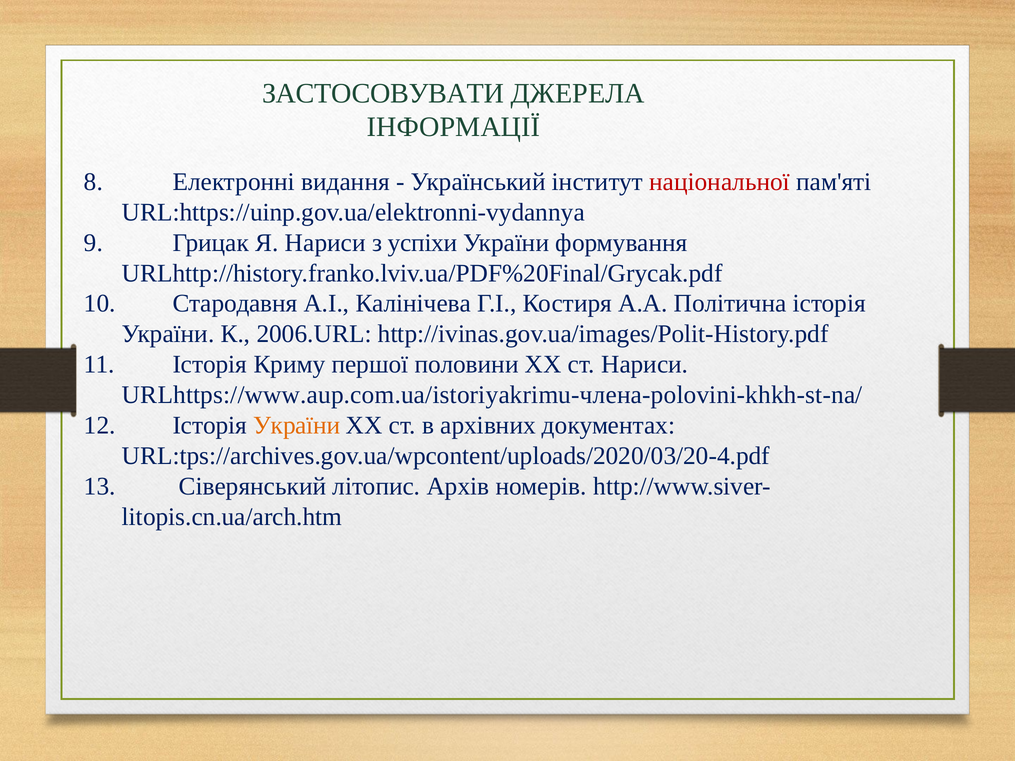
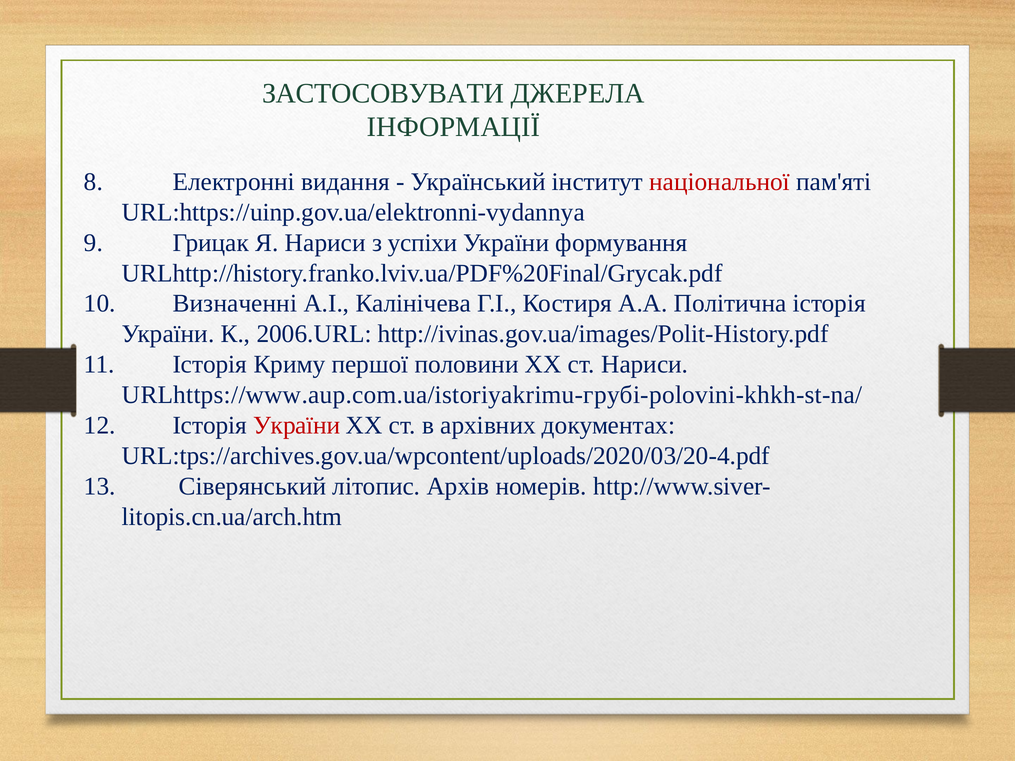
Стародавня: Стародавня -> Визначенні (235, 304)
URLhttps://www.aup.com.ua/istoriyakrimu-члена-polovini-khkh-st-na/: URLhttps://www.aup.com.ua/istoriyakrimu-члена-polovini-khkh-st-na/ -> URLhttps://www.aup.com.ua/istoriyakrimu-грубі-polovini-khkh-st-na/ (492, 395)
України colour: orange -> red (297, 426)
